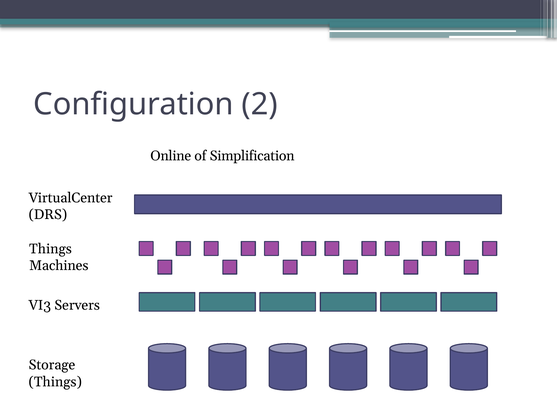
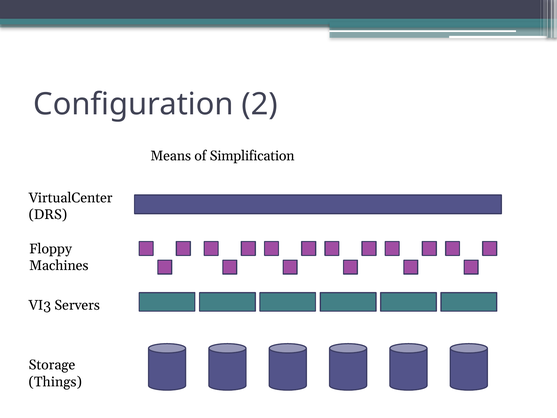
Online: Online -> Means (171, 156)
Things: Things -> Floppy (51, 249)
